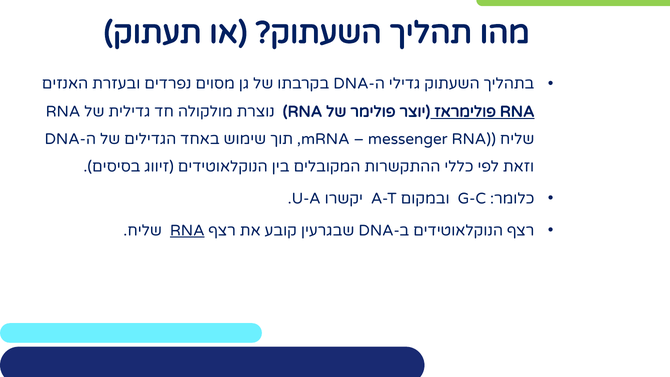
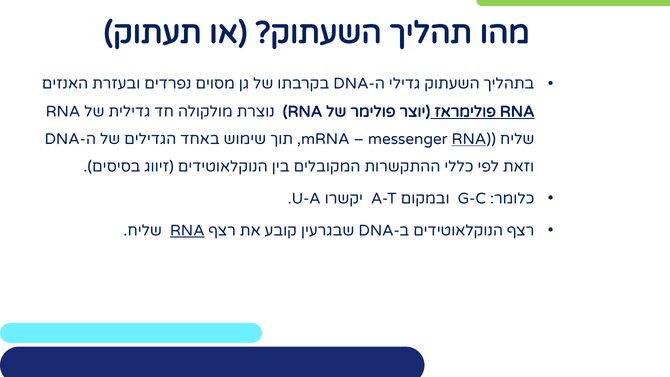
RNA underline: none -> present (469, 139)
